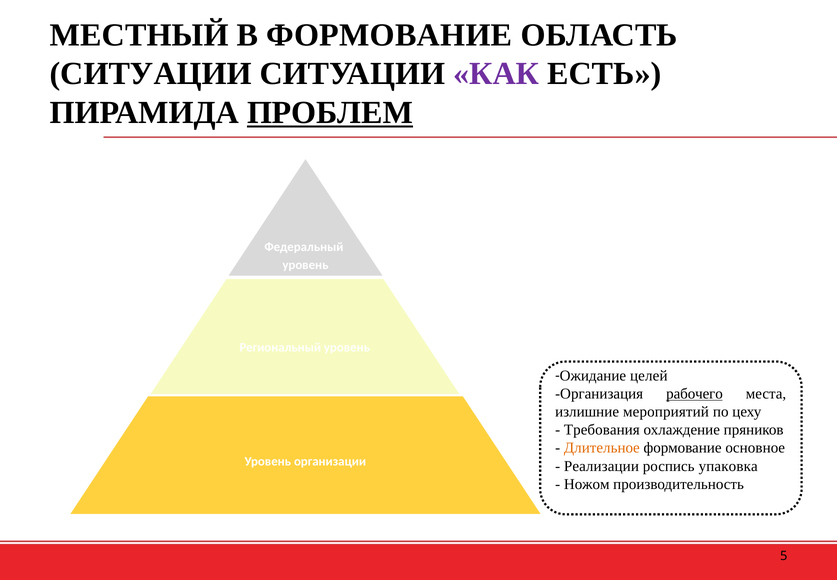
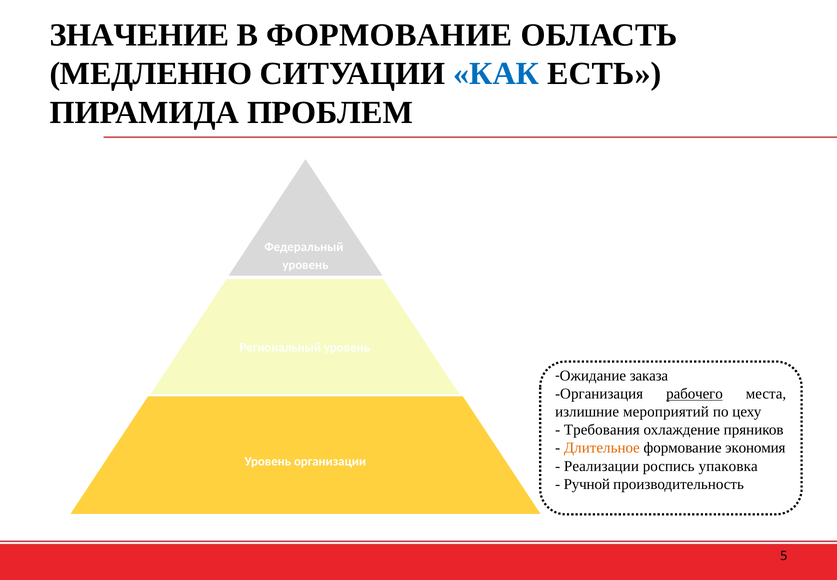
МЕСТНЫЙ: МЕСТНЫЙ -> ЗНАЧЕНИЕ (139, 35)
СИТУАЦИИ: СИТУАЦИИ -> МЕДЛЕННО (151, 74)
КАК colour: purple -> blue (496, 74)
ПРОБЛЕМ underline: present -> none (330, 112)
целей: целей -> заказа (649, 375)
основное: основное -> экономия (755, 448)
Ножом: Ножом -> Ручной (587, 484)
